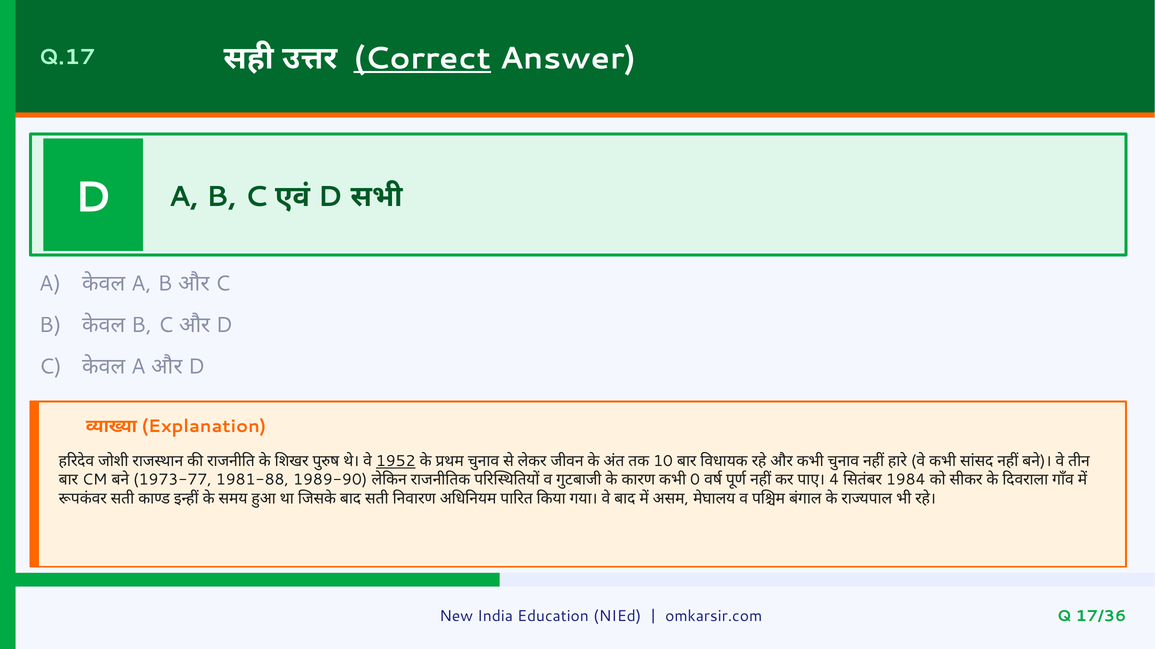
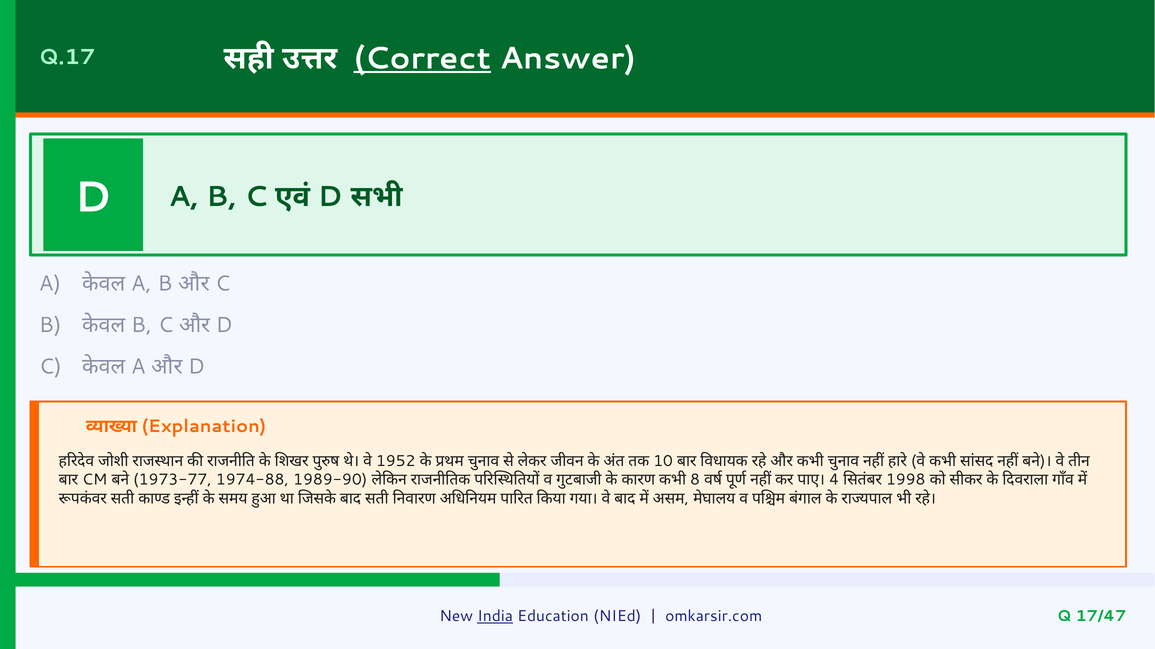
1952 underline: present -> none (396, 462)
1981-88: 1981-88 -> 1974-88 (252, 480)
0: 0 -> 8 (695, 480)
1984: 1984 -> 1998 (906, 480)
India underline: none -> present (495, 617)
17/36: 17/36 -> 17/47 (1101, 617)
